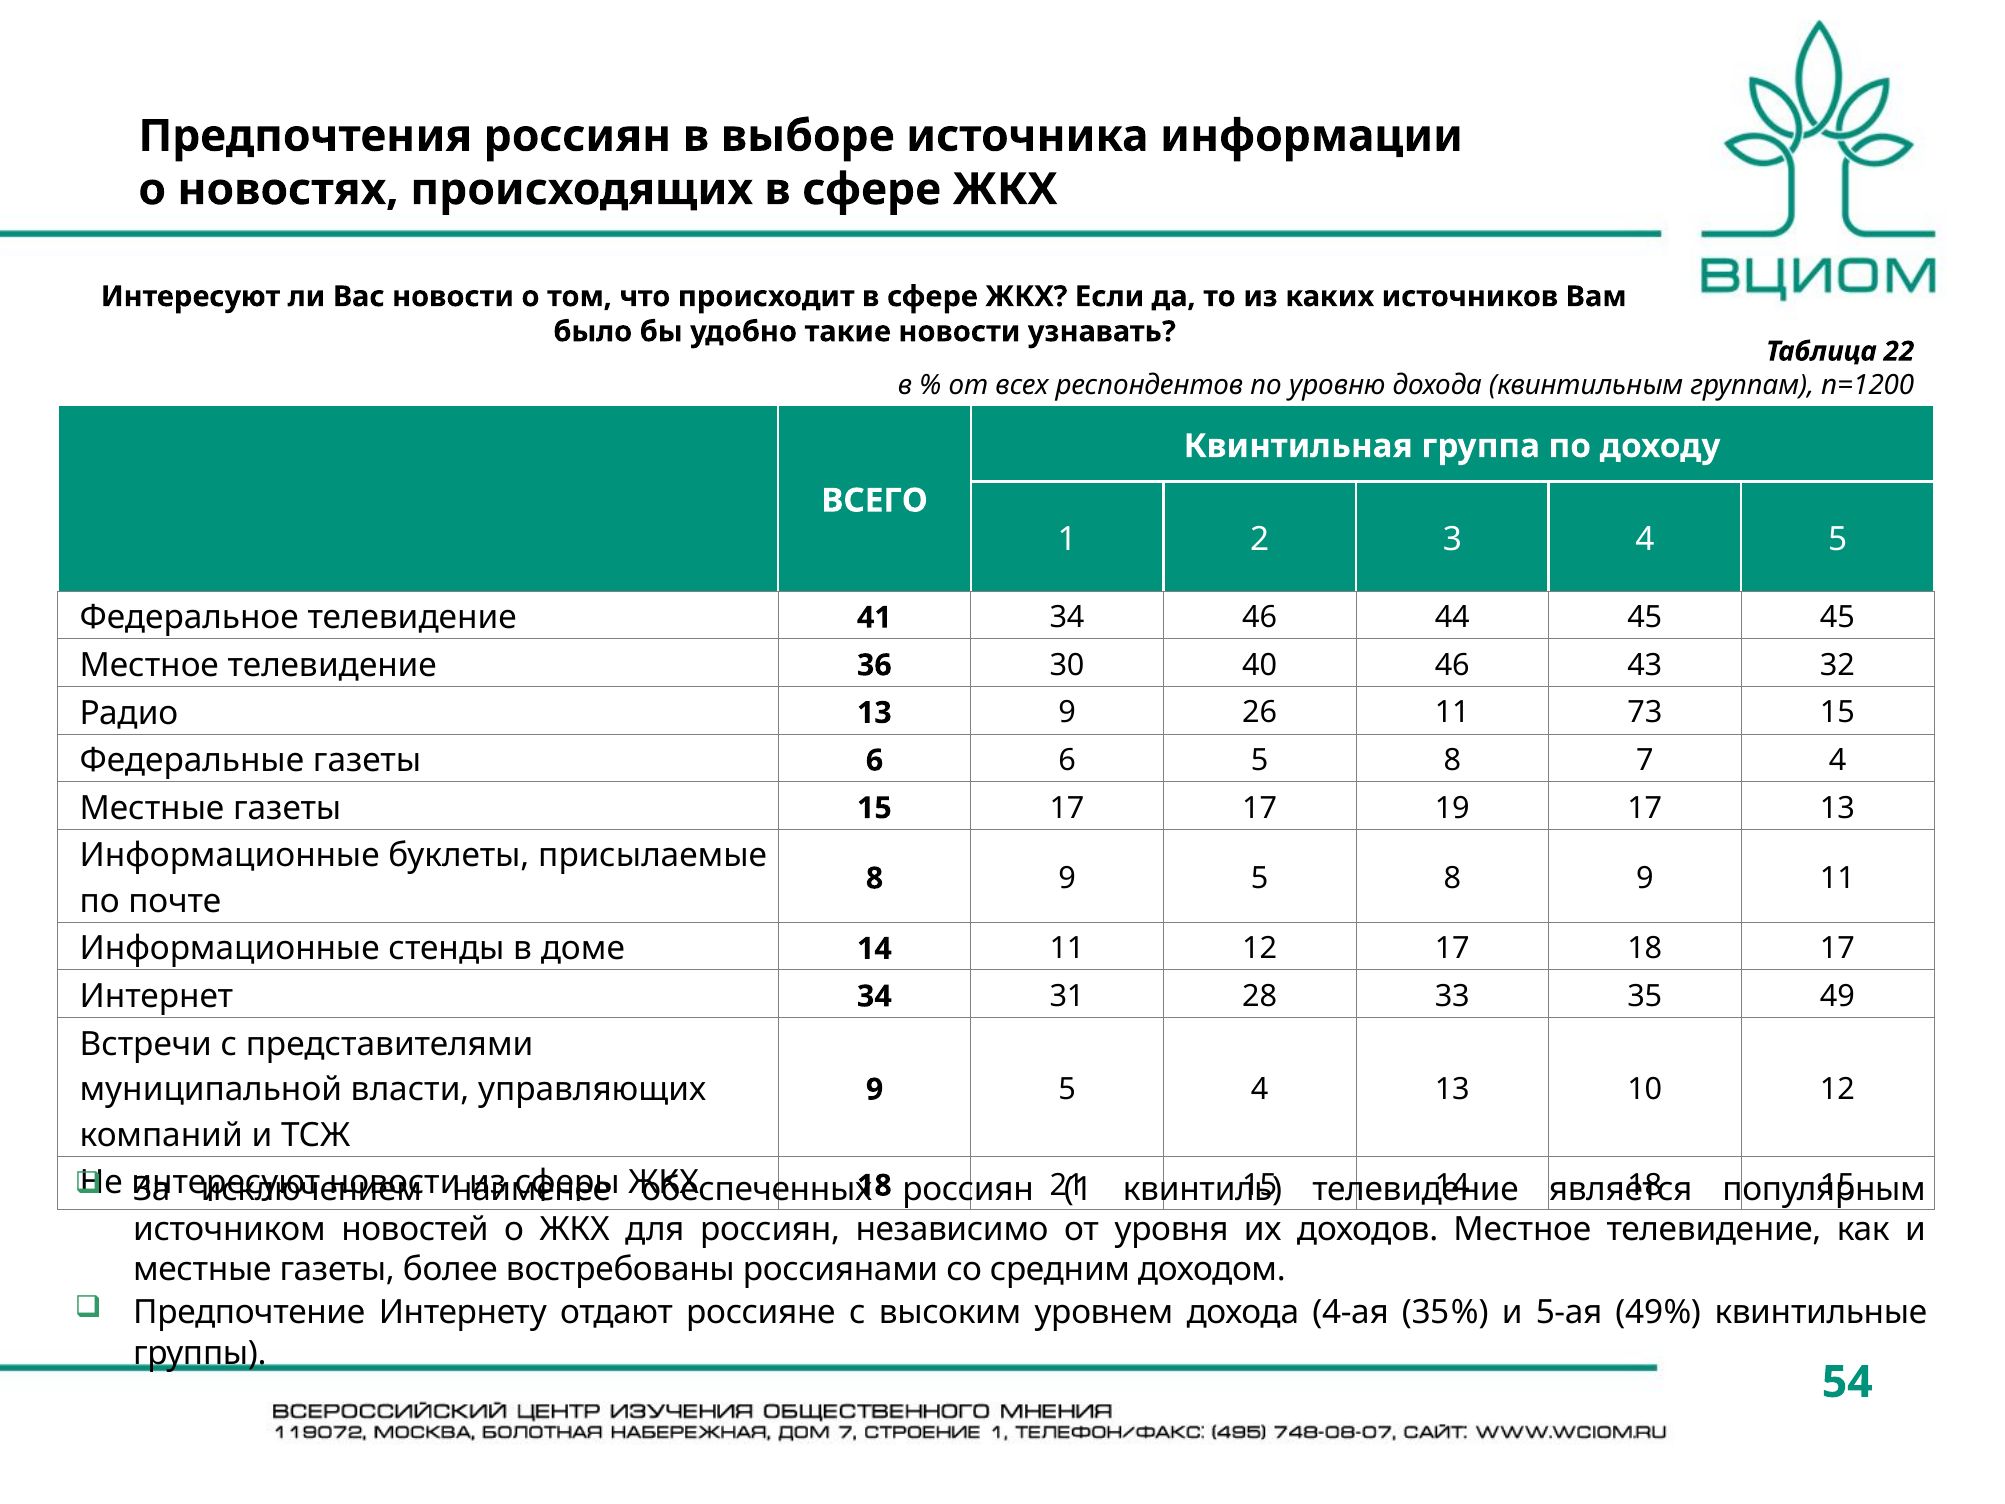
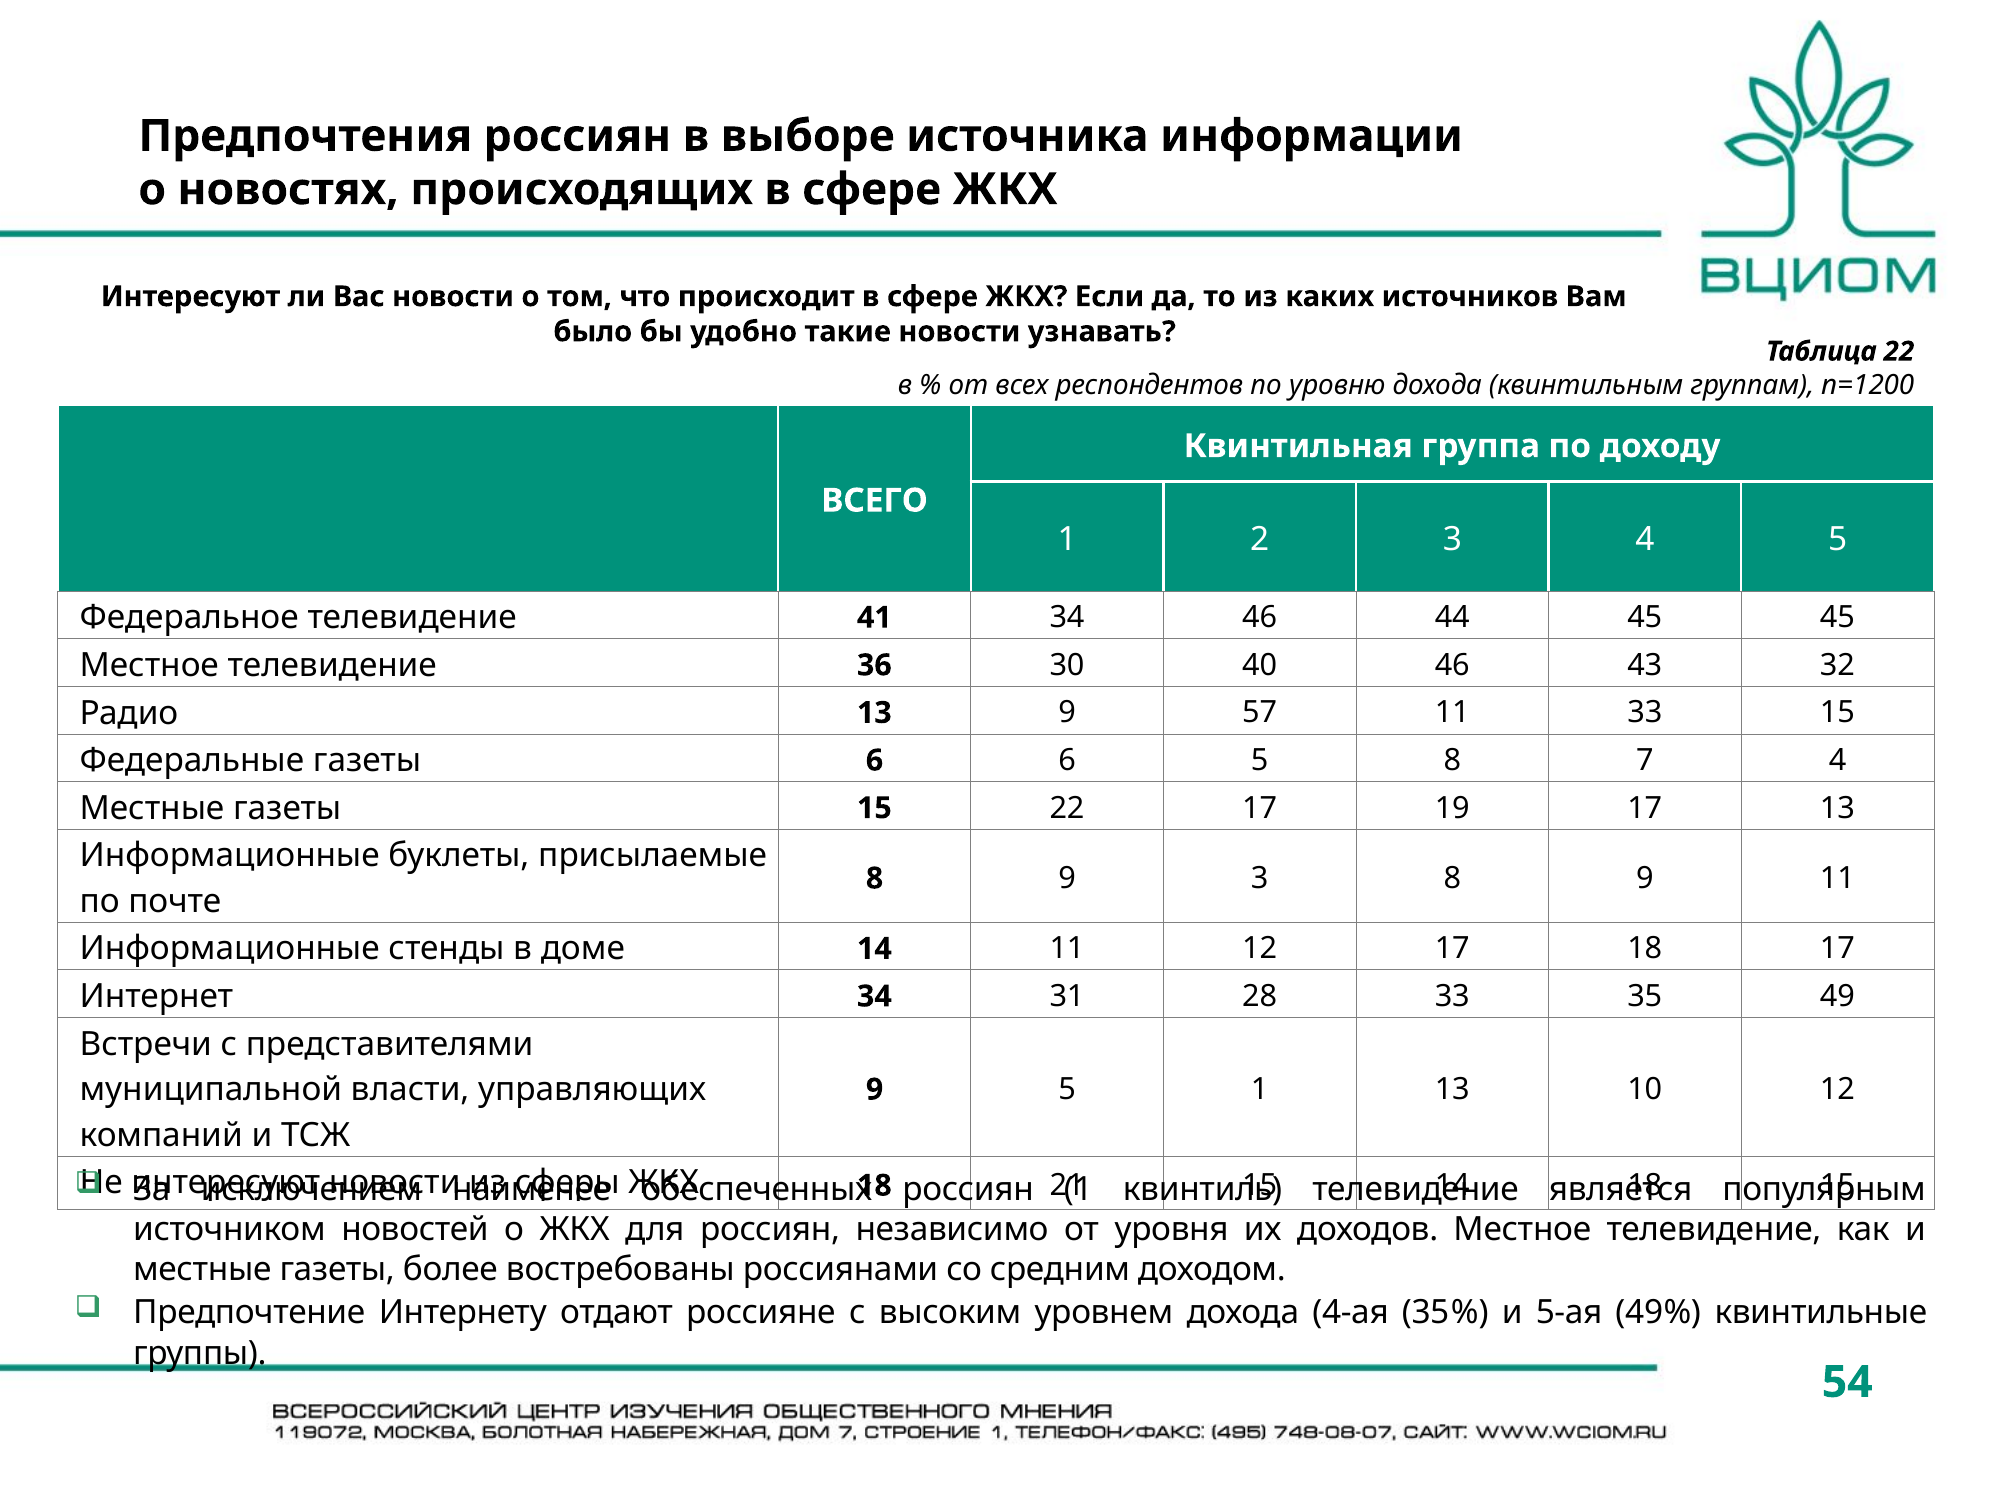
26: 26 -> 57 (1260, 713)
11 73: 73 -> 33 (1645, 713)
17: 17 -> 22 (1067, 808)
8 9 5: 5 -> 3 (1260, 878)
5 4: 4 -> 1 (1260, 1089)
